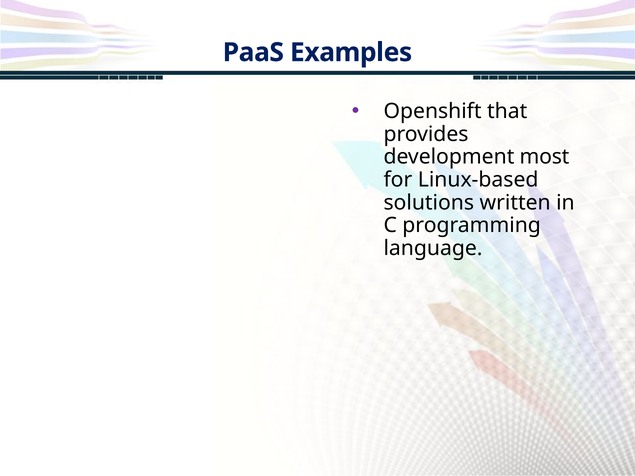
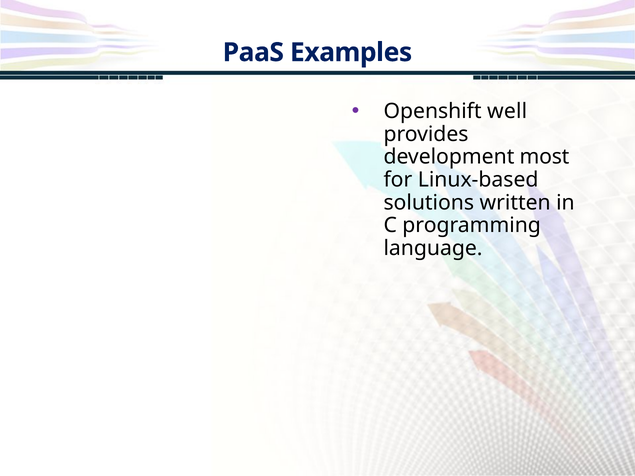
that: that -> well (507, 111)
